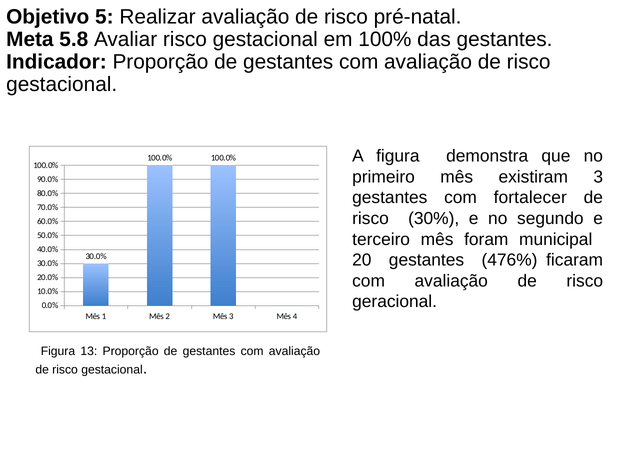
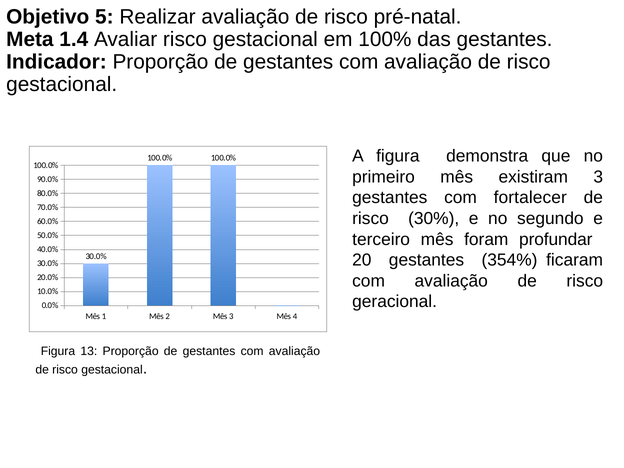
5.8: 5.8 -> 1.4 (74, 40)
municipal: municipal -> profundar (556, 239)
476%: 476% -> 354% (509, 260)
